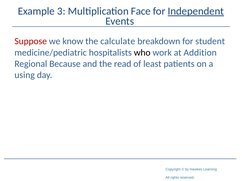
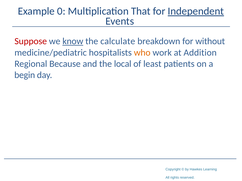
3: 3 -> 0 (61, 11)
Face: Face -> That (141, 11)
know underline: none -> present (73, 41)
student: student -> without (210, 41)
who colour: black -> orange (142, 53)
read: read -> local (123, 64)
using: using -> begin (25, 75)
